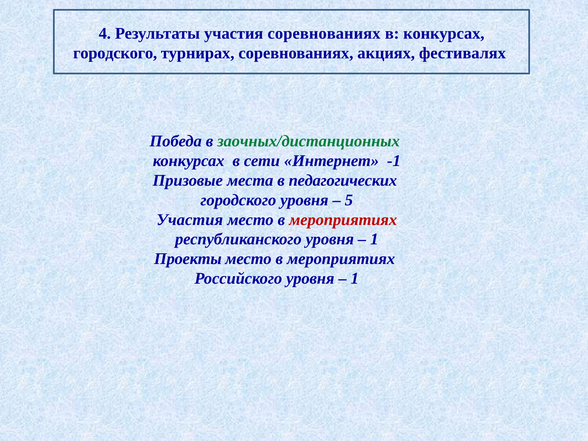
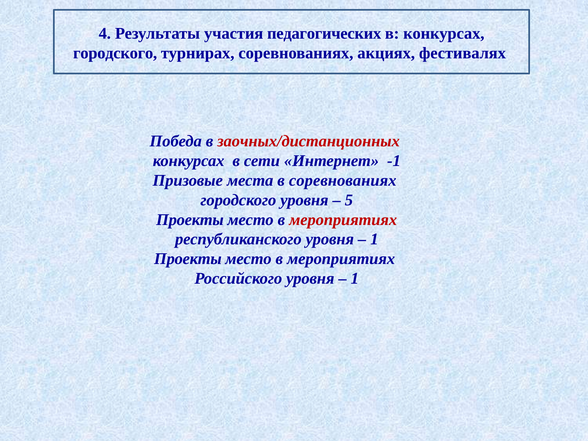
участия соревнованиях: соревнованиях -> педагогических (324, 33)
заочных/дистанционных colour: green -> red (309, 141)
в педагогических: педагогических -> соревнованиях (343, 180)
Участия: Участия -> Проекты (190, 220)
